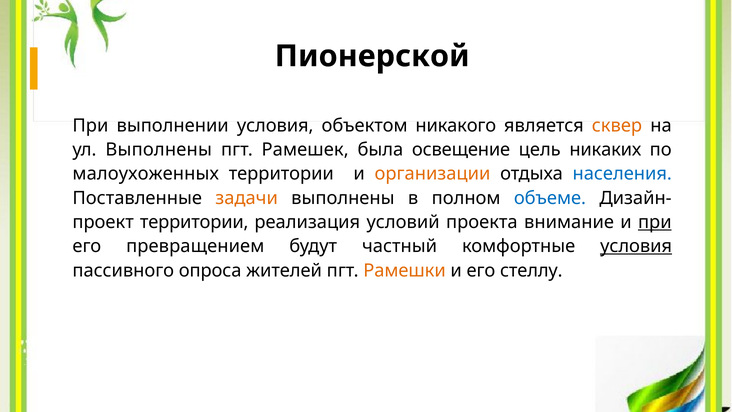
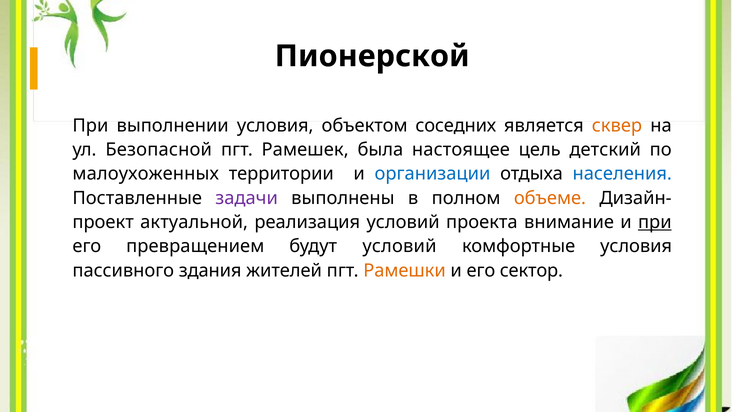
никакого: никакого -> соседних (456, 125)
ул Выполнены: Выполнены -> Безопасной (159, 150)
освещение: освещение -> настоящее (461, 150)
никаких: никаких -> детский (605, 150)
организации colour: orange -> blue (433, 174)
задачи colour: orange -> purple (247, 198)
объеме colour: blue -> orange (550, 198)
территории: территории -> актуальной (194, 222)
будут частный: частный -> условий (399, 246)
условия underline: present -> none (636, 246)
опроса: опроса -> здания (210, 270)
стеллу: стеллу -> сектор (531, 270)
